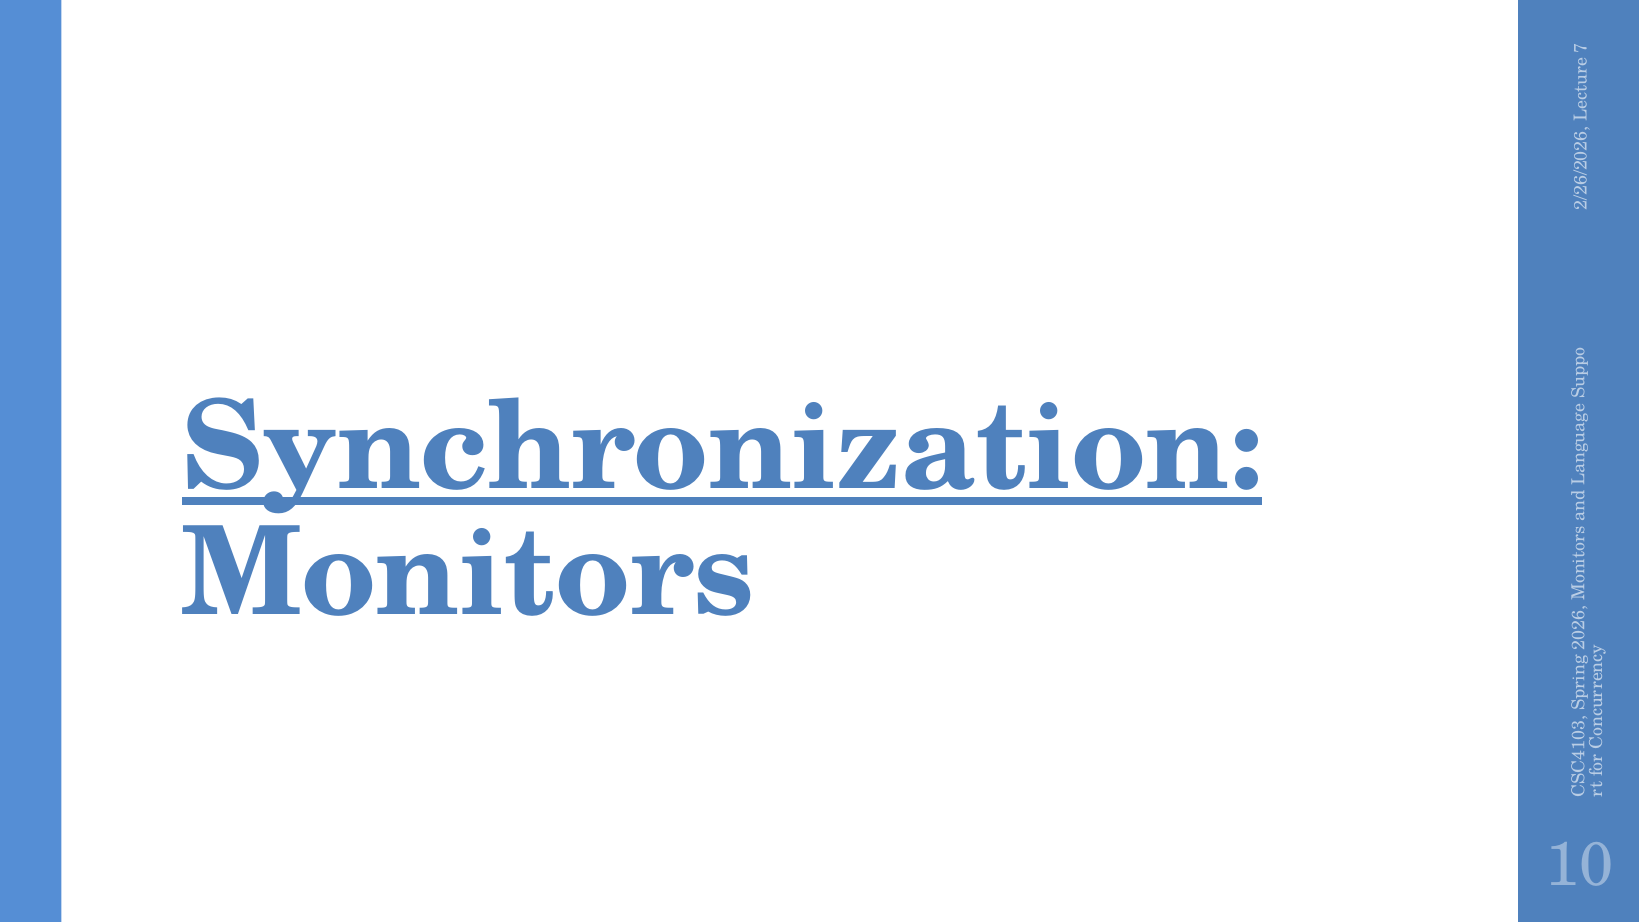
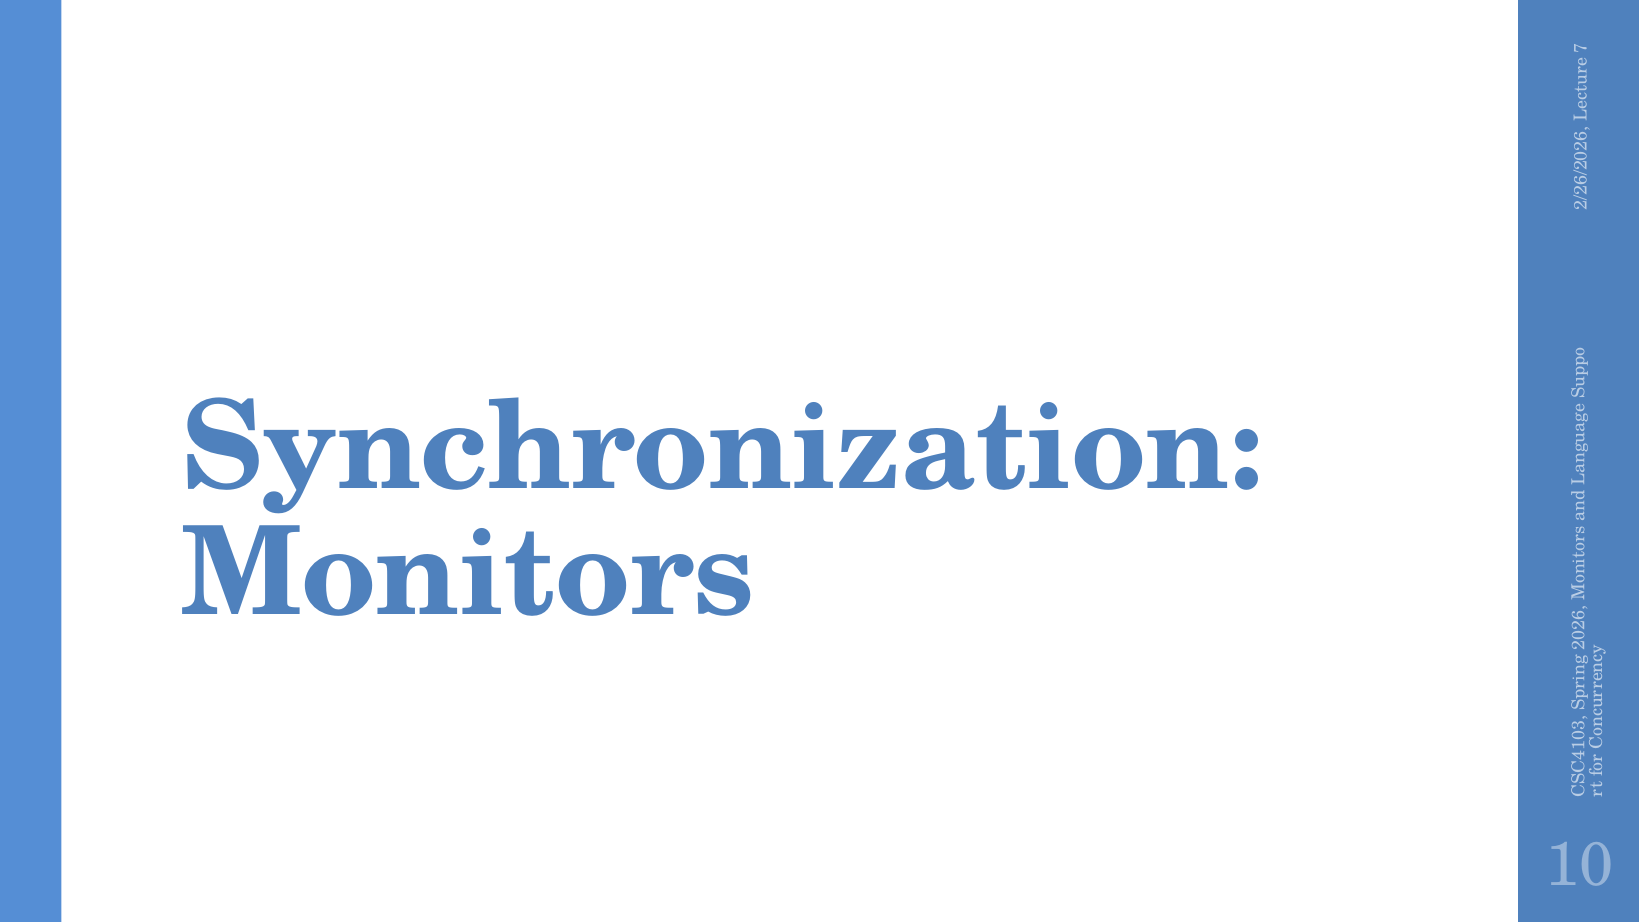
Synchronization underline: present -> none (722, 448)
